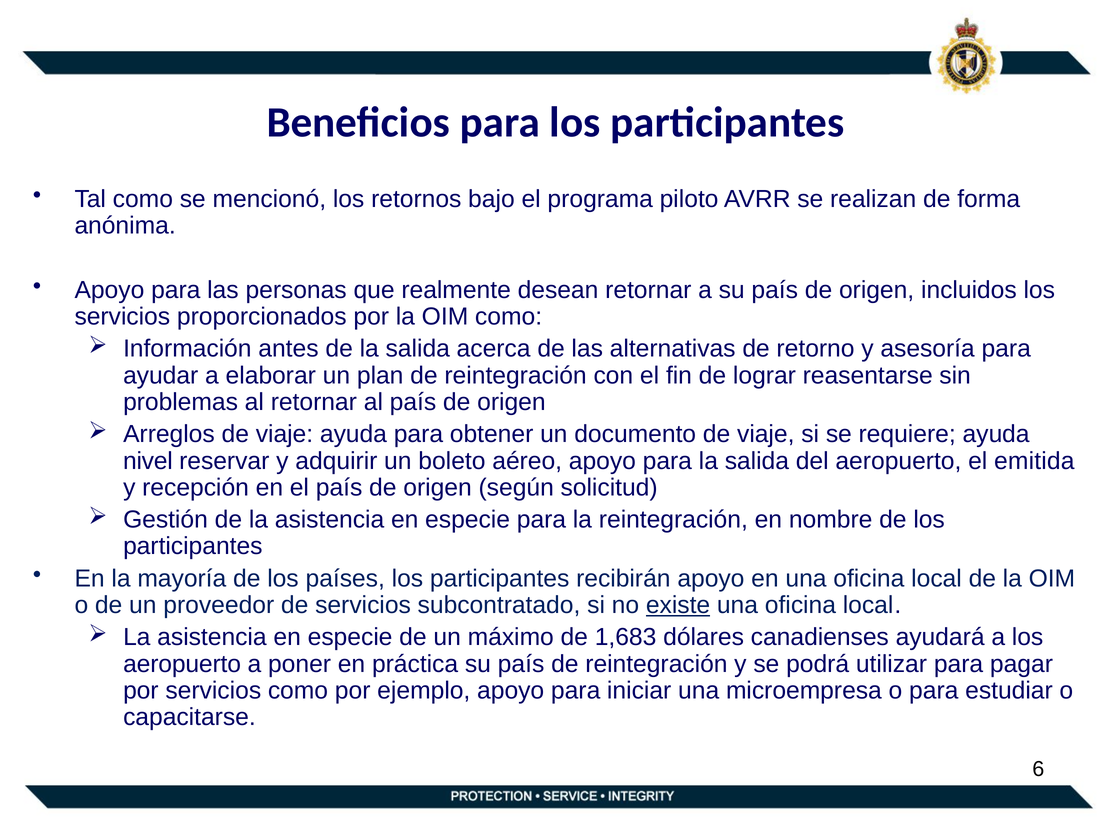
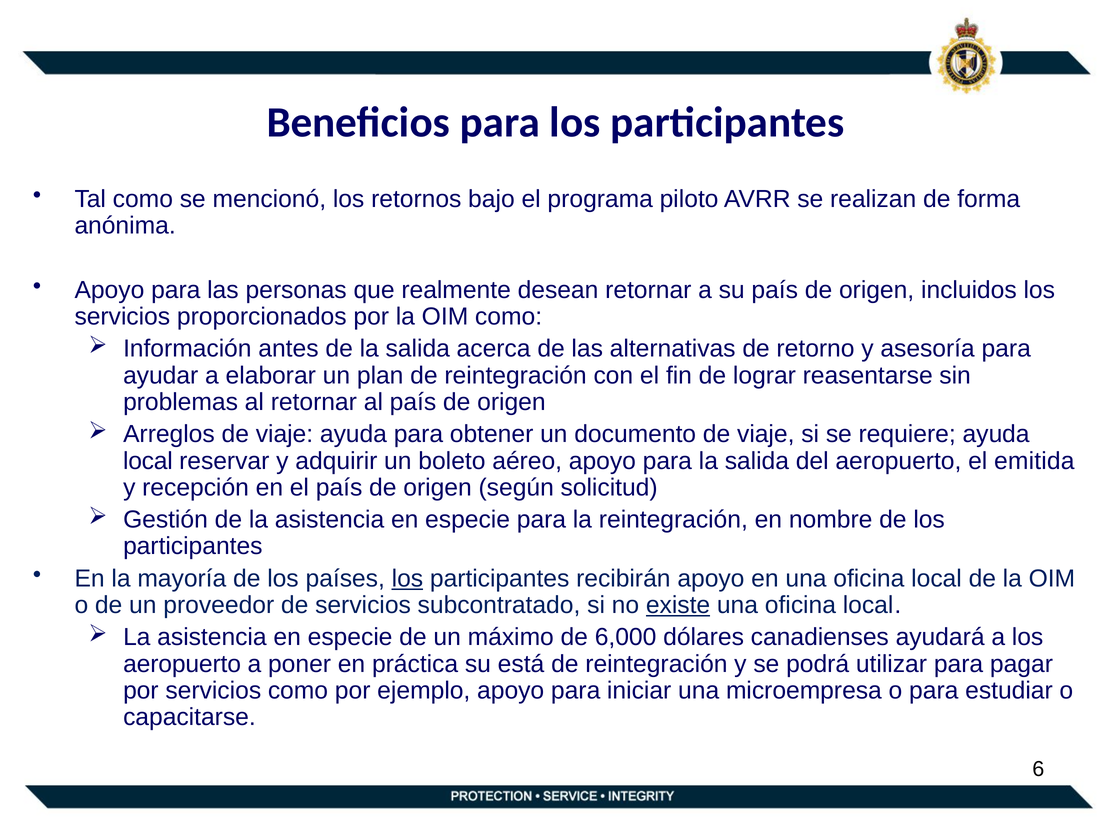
nivel: nivel -> local (148, 461)
los underline: none -> present (407, 579)
1,683: 1,683 -> 6,000 (626, 638)
práctica su país: país -> está (521, 664)
